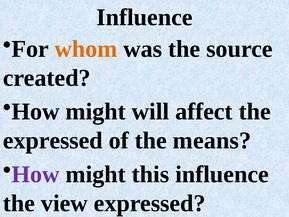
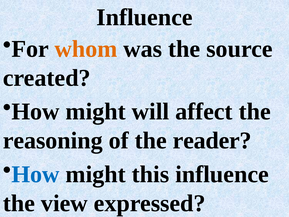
expressed: expressed -> reasoning (53, 140)
means: means -> reader (212, 140)
How colour: purple -> blue (35, 174)
